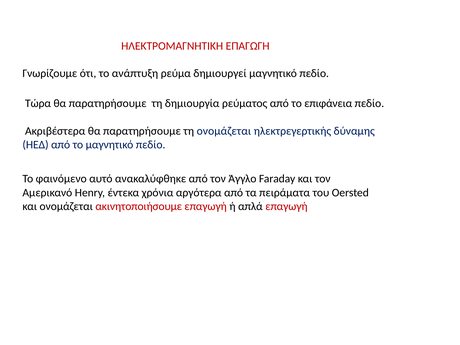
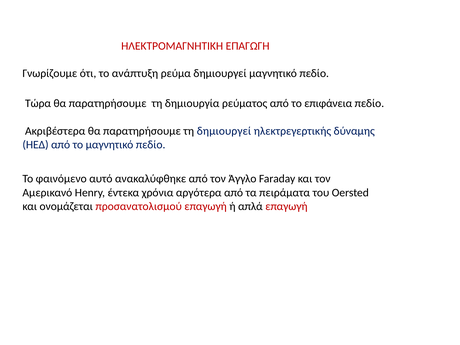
τη ονομάζεται: ονομάζεται -> δημιουργεί (224, 131)
ακινητοποιήσουμε: ακινητοποιήσουμε -> προσανατολισμού (139, 206)
